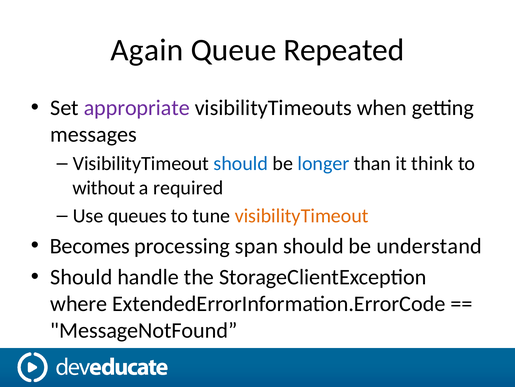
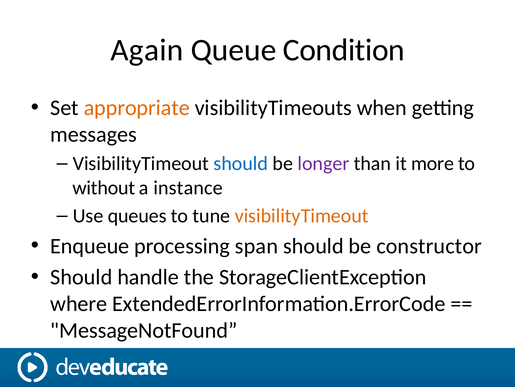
Repeated: Repeated -> Condition (344, 50)
appropriate colour: purple -> orange (137, 108)
longer colour: blue -> purple (323, 163)
think: think -> more (433, 163)
required: required -> instance (188, 187)
Becomes: Becomes -> Enqueue (90, 246)
understand: understand -> constructor (429, 246)
